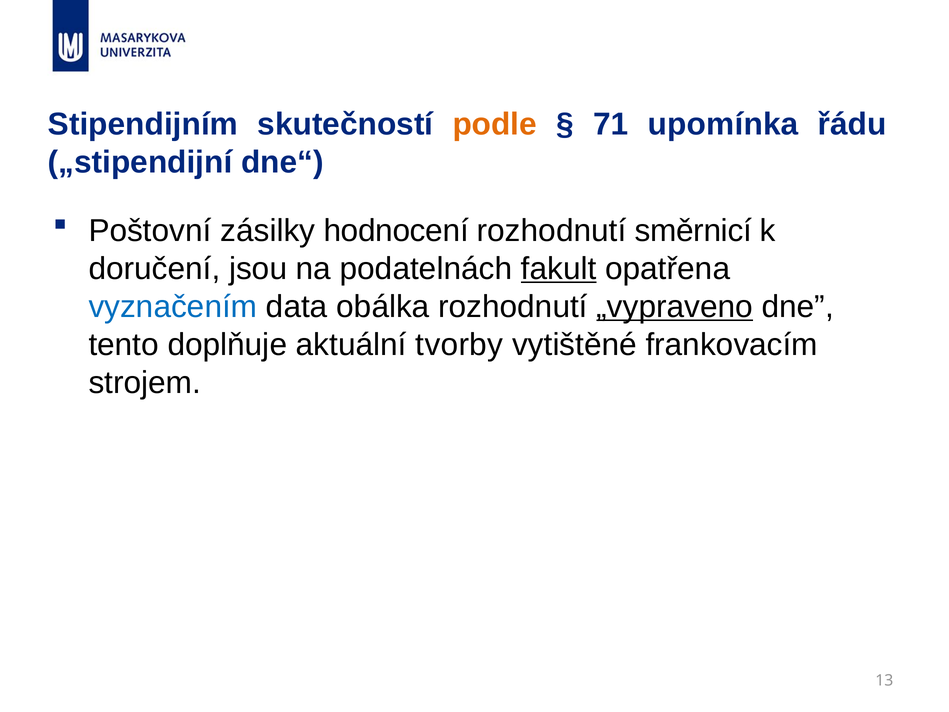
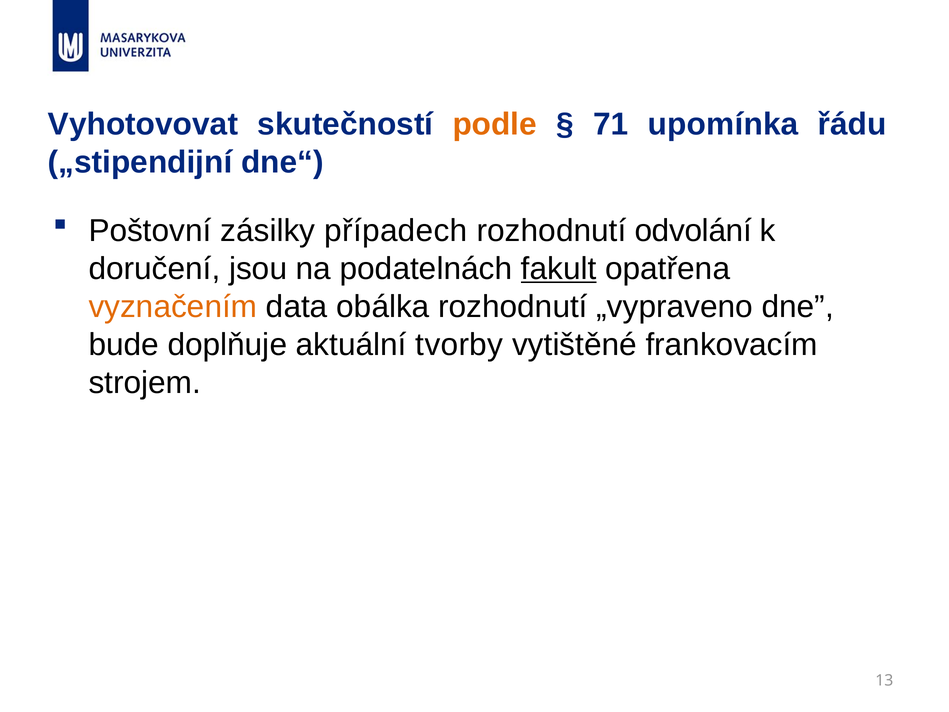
Stipendijním: Stipendijním -> Vyhotovovat (143, 125)
hodnocení: hodnocení -> případech (396, 231)
směrnicí: směrnicí -> odvolání (693, 231)
vyznačením colour: blue -> orange (173, 307)
„vypraveno underline: present -> none (675, 307)
tento: tento -> bude (124, 344)
